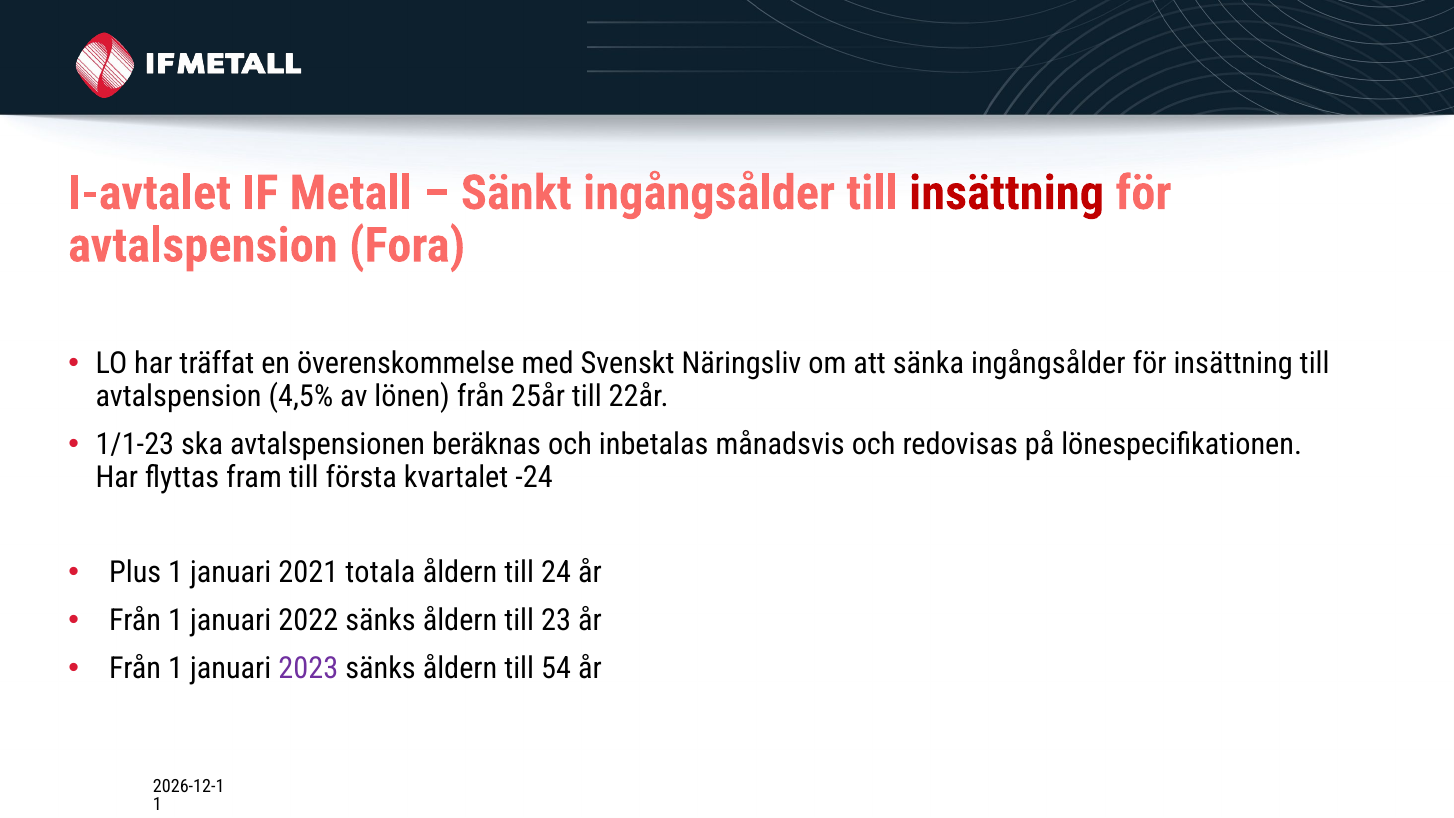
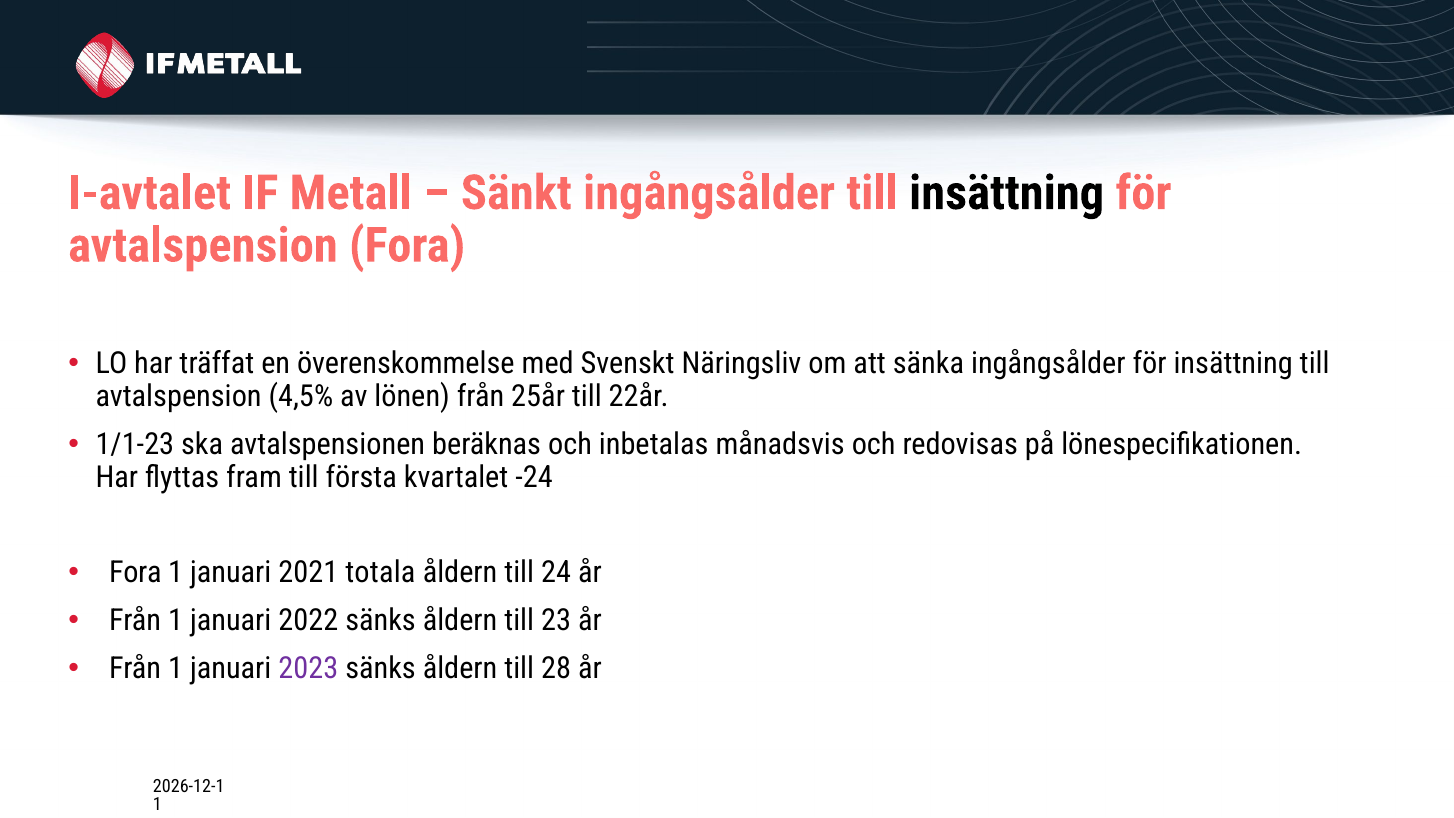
insättning colour: red -> black (1007, 193)
Plus: Plus -> Fora (135, 573)
54: 54 -> 28 (556, 669)
